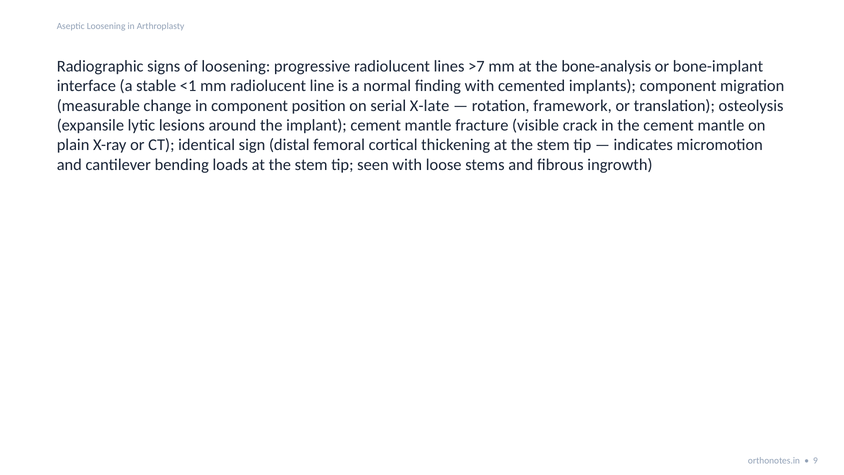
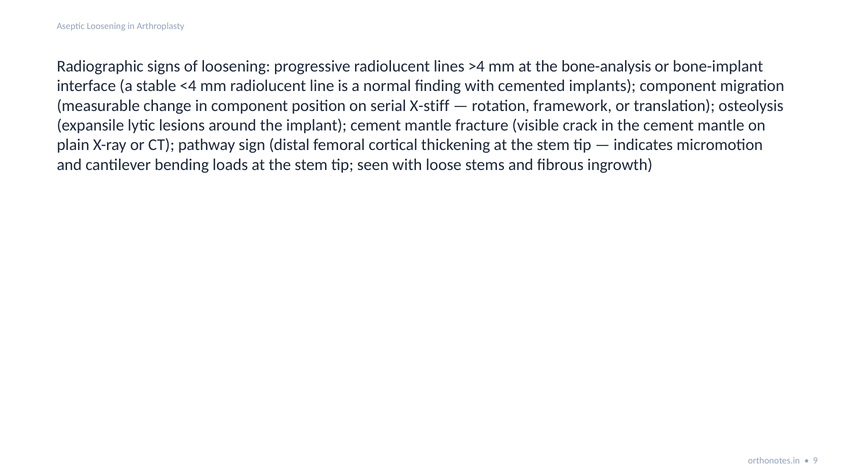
>7: >7 -> >4 (476, 66)
<1: <1 -> <4 (188, 86)
X-late: X-late -> X-stiff (430, 106)
identical: identical -> pathway (207, 145)
